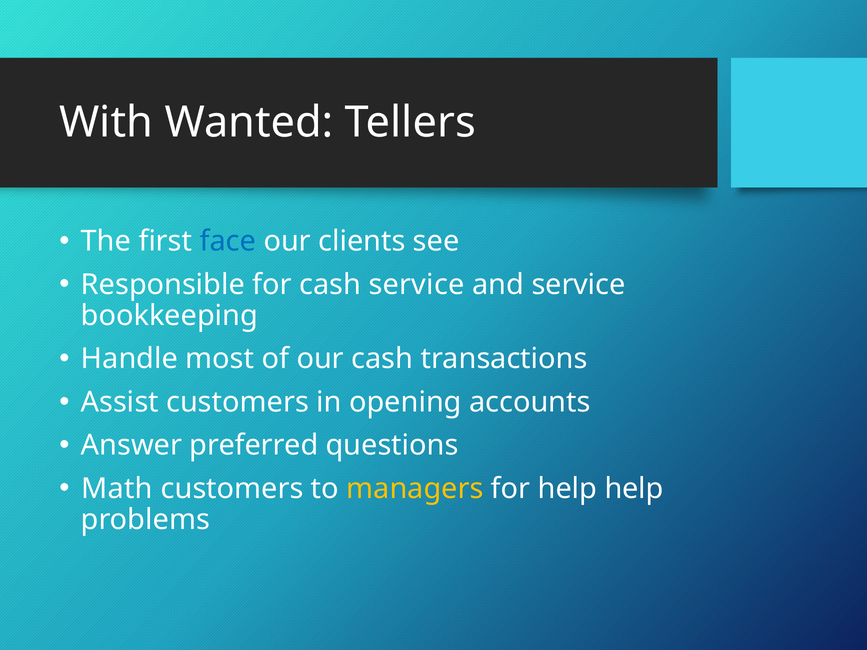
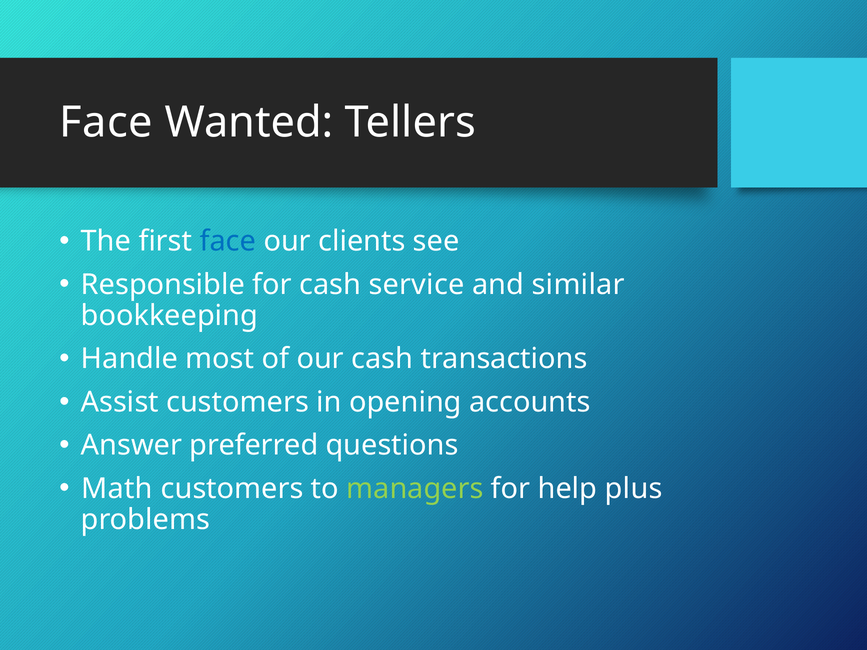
With: With -> Face (106, 122)
and service: service -> similar (578, 285)
managers colour: yellow -> light green (415, 489)
help help: help -> plus (634, 489)
